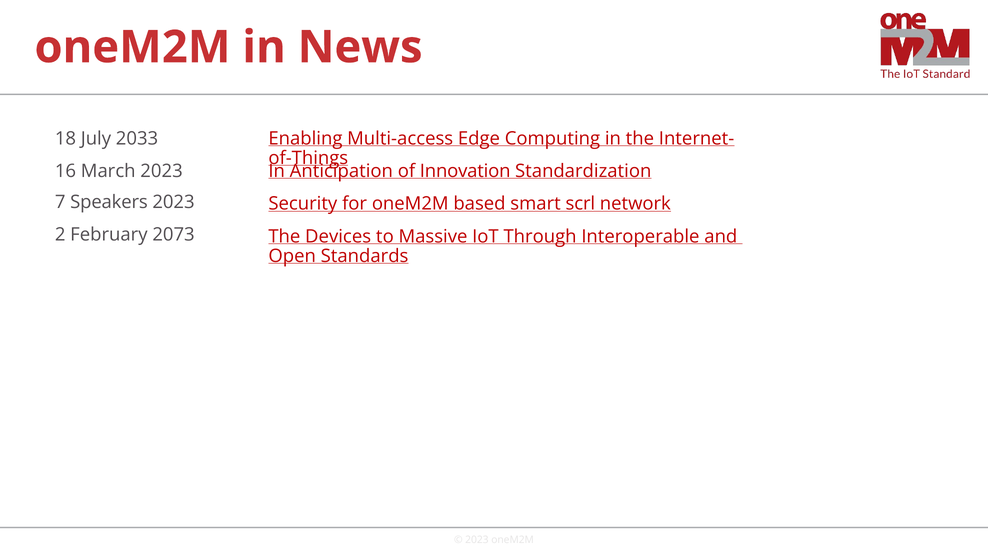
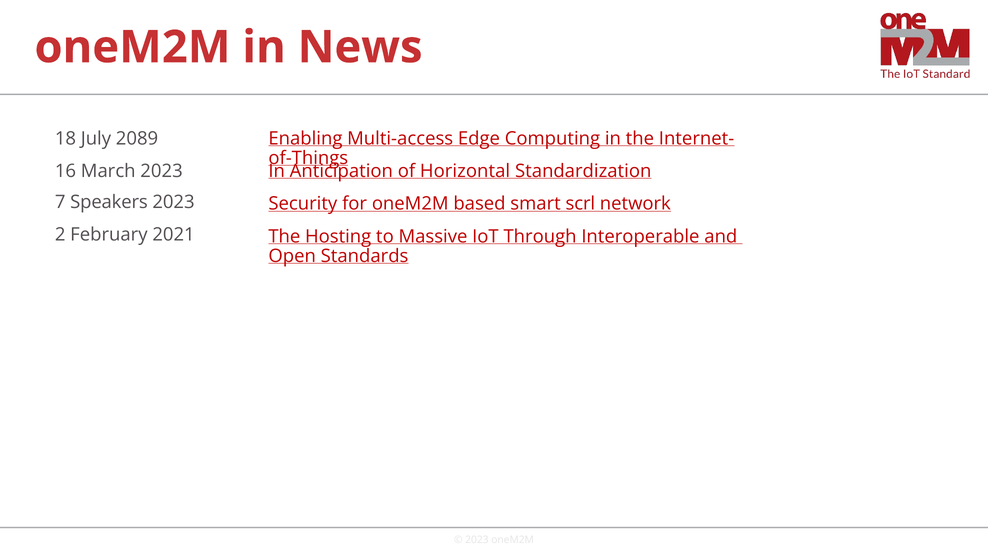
2033: 2033 -> 2089 (137, 138)
Innovation: Innovation -> Horizontal (465, 171)
2073: 2073 -> 2021 (174, 235)
Devices: Devices -> Hosting (338, 236)
